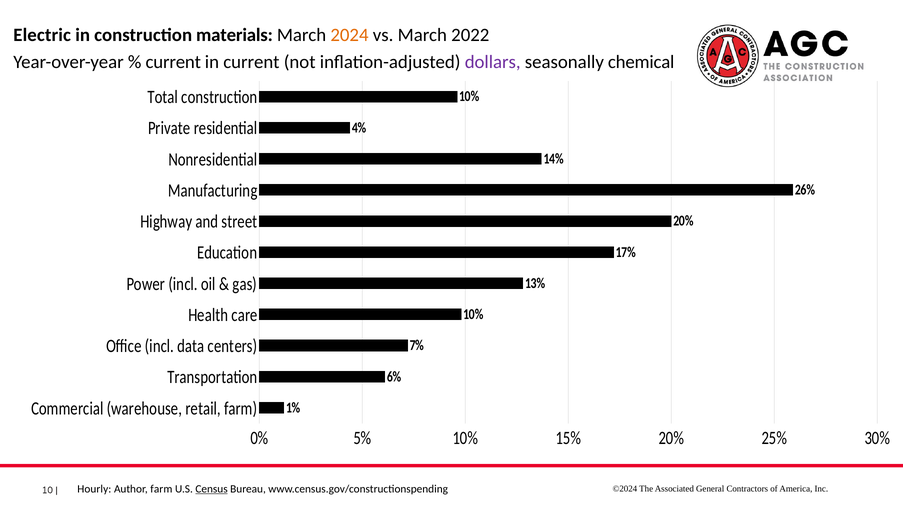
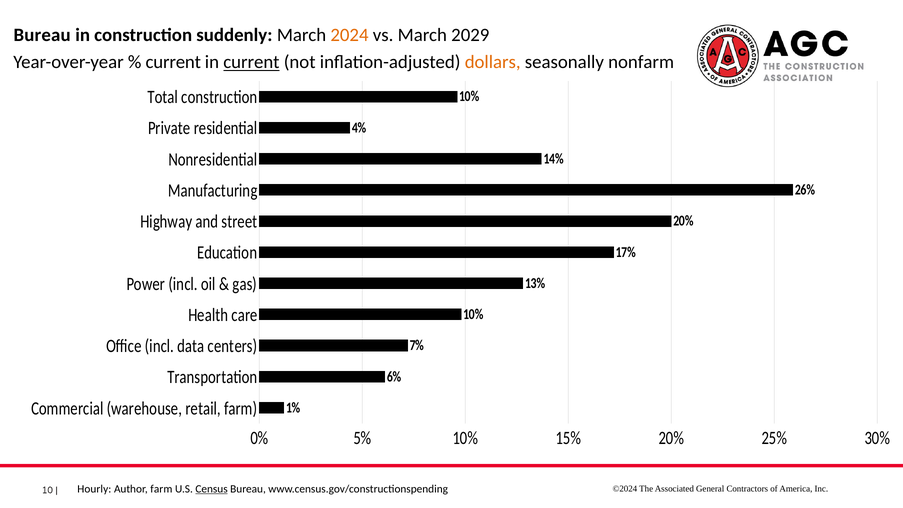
Electric: Electric -> Bureau (42, 35)
materials: materials -> suddenly (234, 35)
2022: 2022 -> 2029 (470, 35)
current underline: none -> present (251, 62)
dollars colour: purple -> orange (493, 62)
chemical: chemical -> nonfarm (641, 62)
